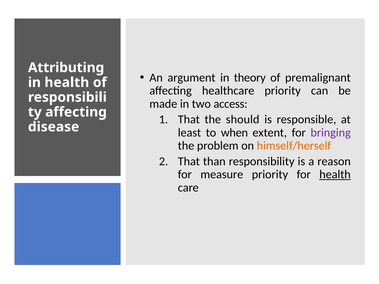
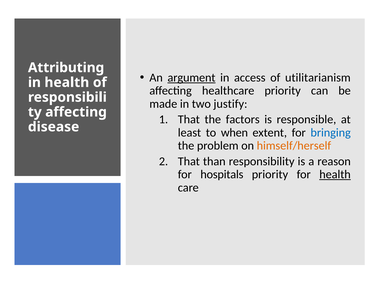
argument underline: none -> present (191, 78)
theory: theory -> access (250, 78)
premalignant: premalignant -> utilitarianism (318, 78)
access: access -> justify (230, 104)
should: should -> factors (243, 120)
bringing colour: purple -> blue (331, 133)
measure: measure -> hospitals (222, 175)
